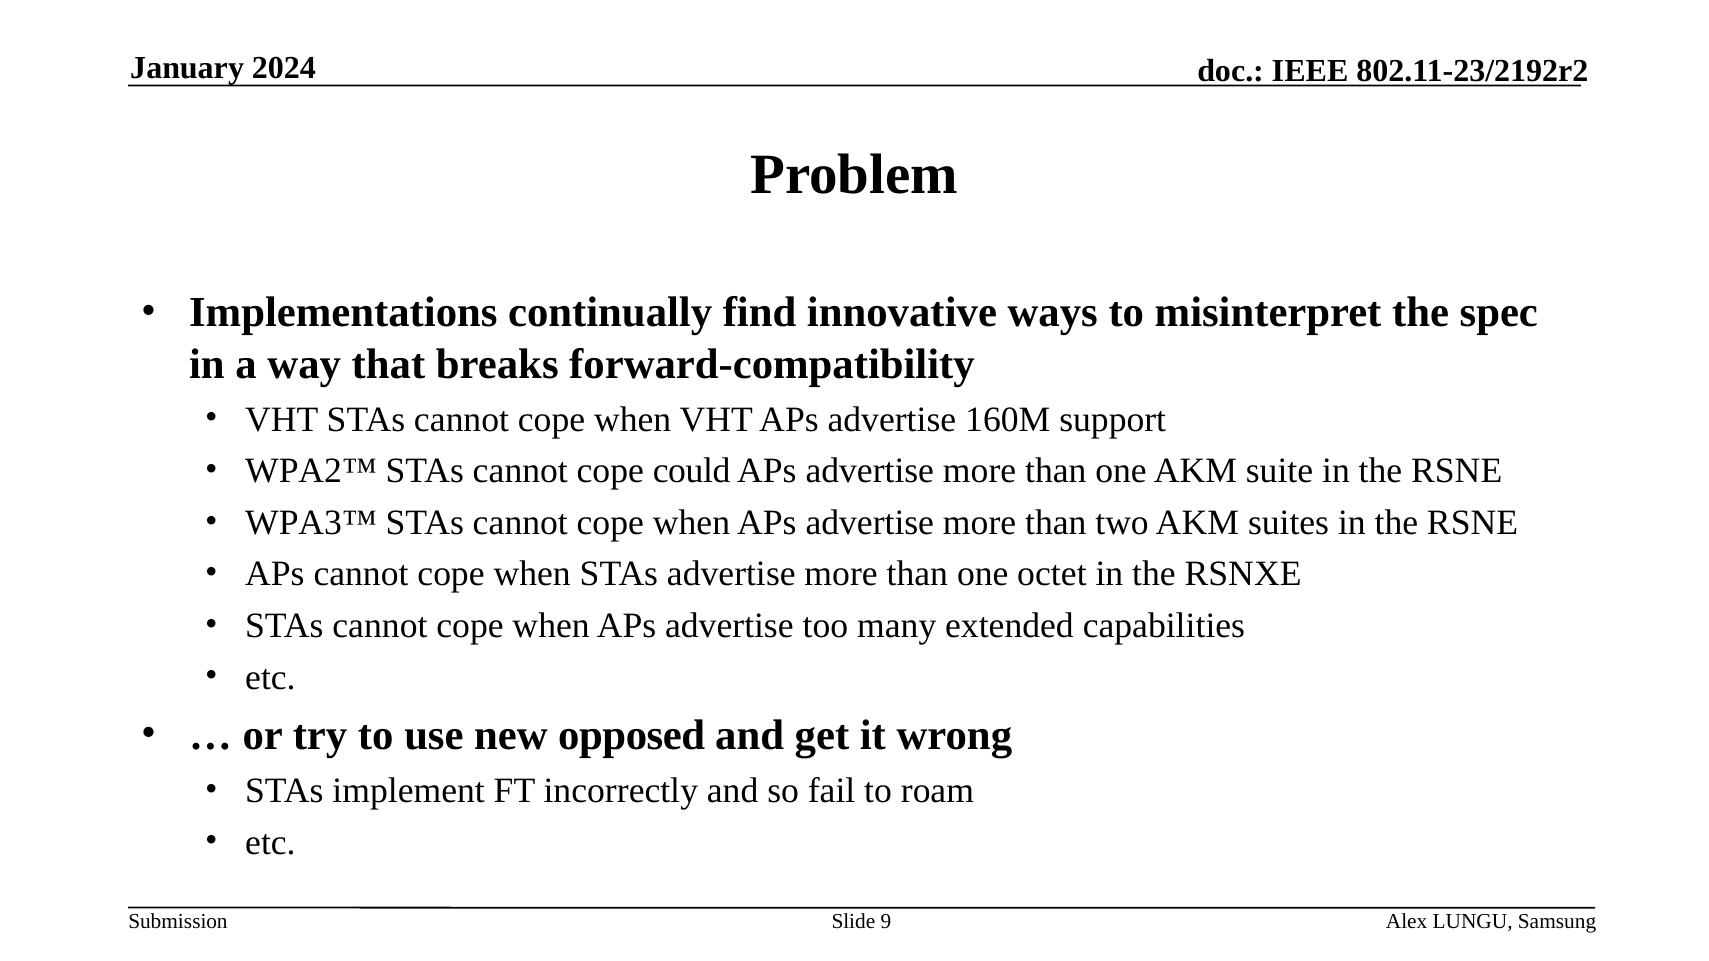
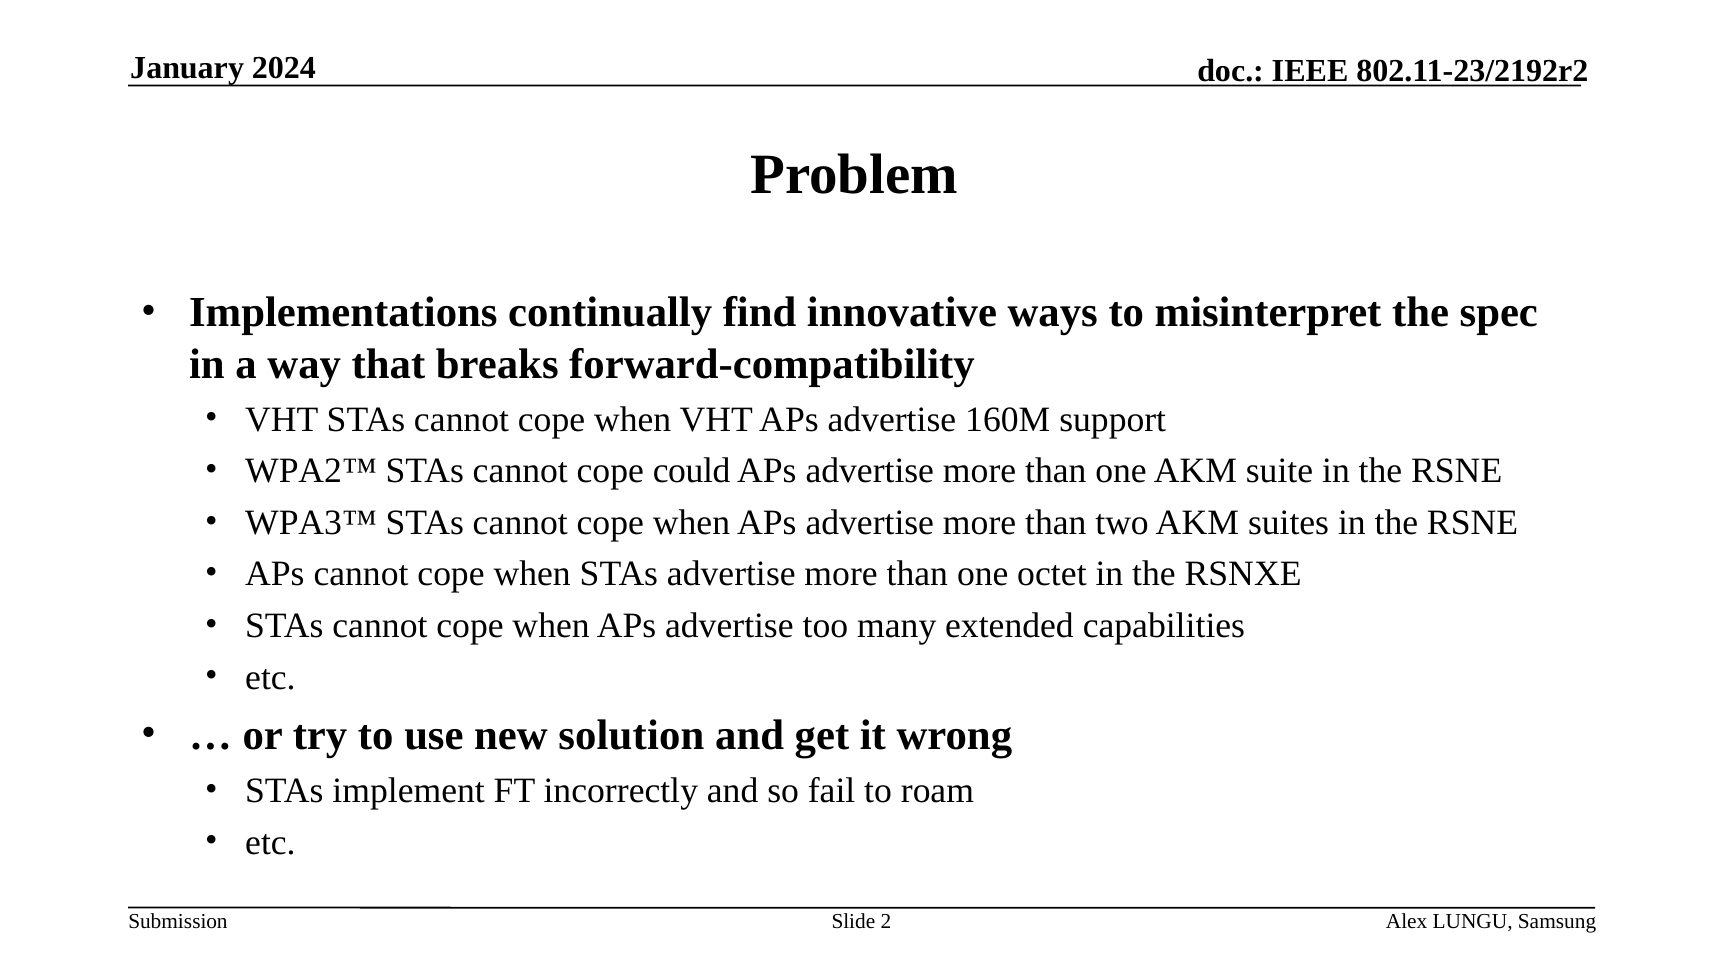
opposed: opposed -> solution (631, 736)
9: 9 -> 2 (886, 922)
